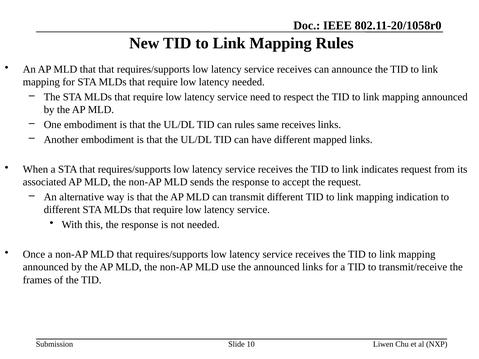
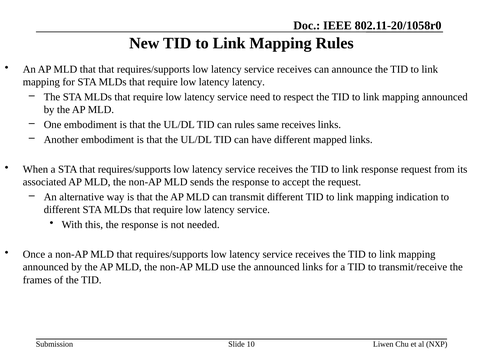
latency needed: needed -> latency (248, 82)
link indicates: indicates -> response (380, 169)
